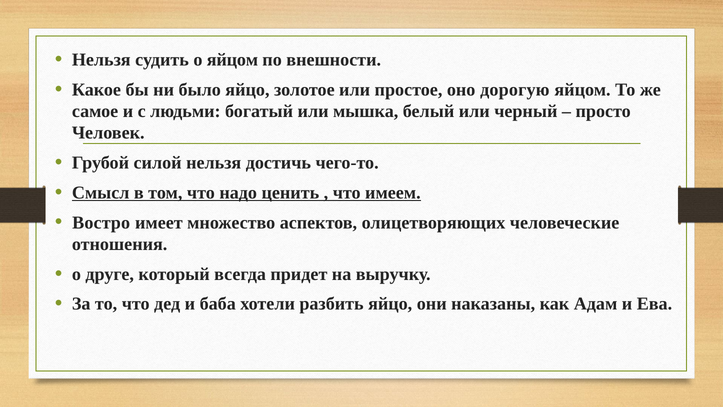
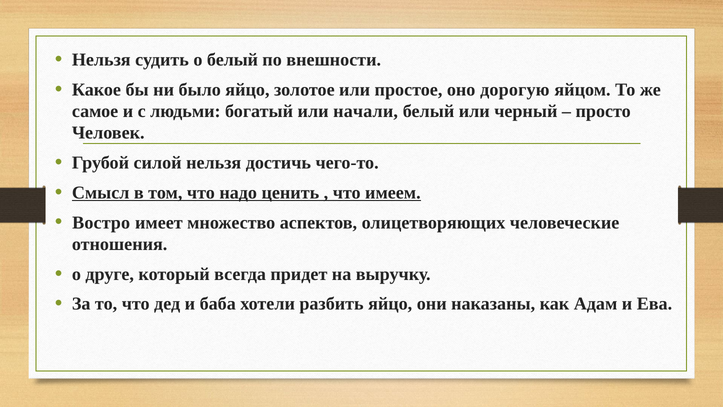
о яйцом: яйцом -> белый (232, 60)
мышка: мышка -> начали (366, 111)
